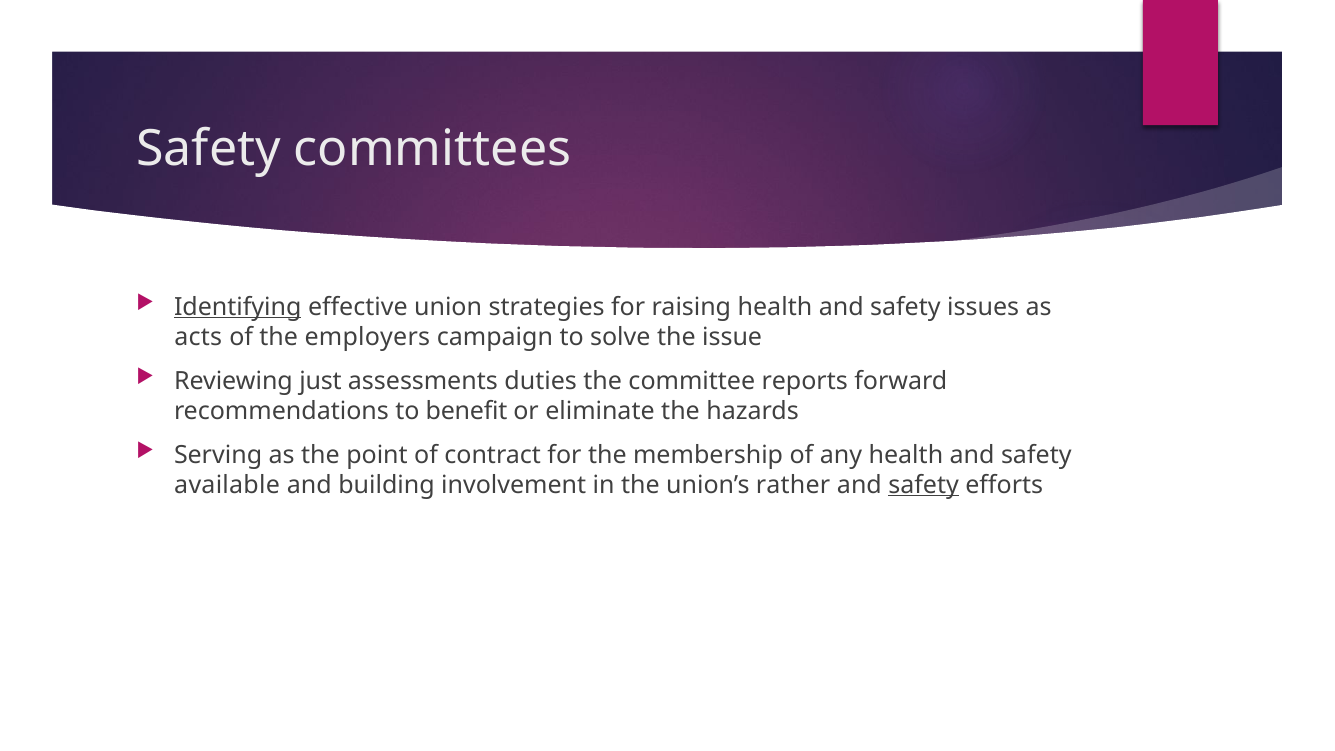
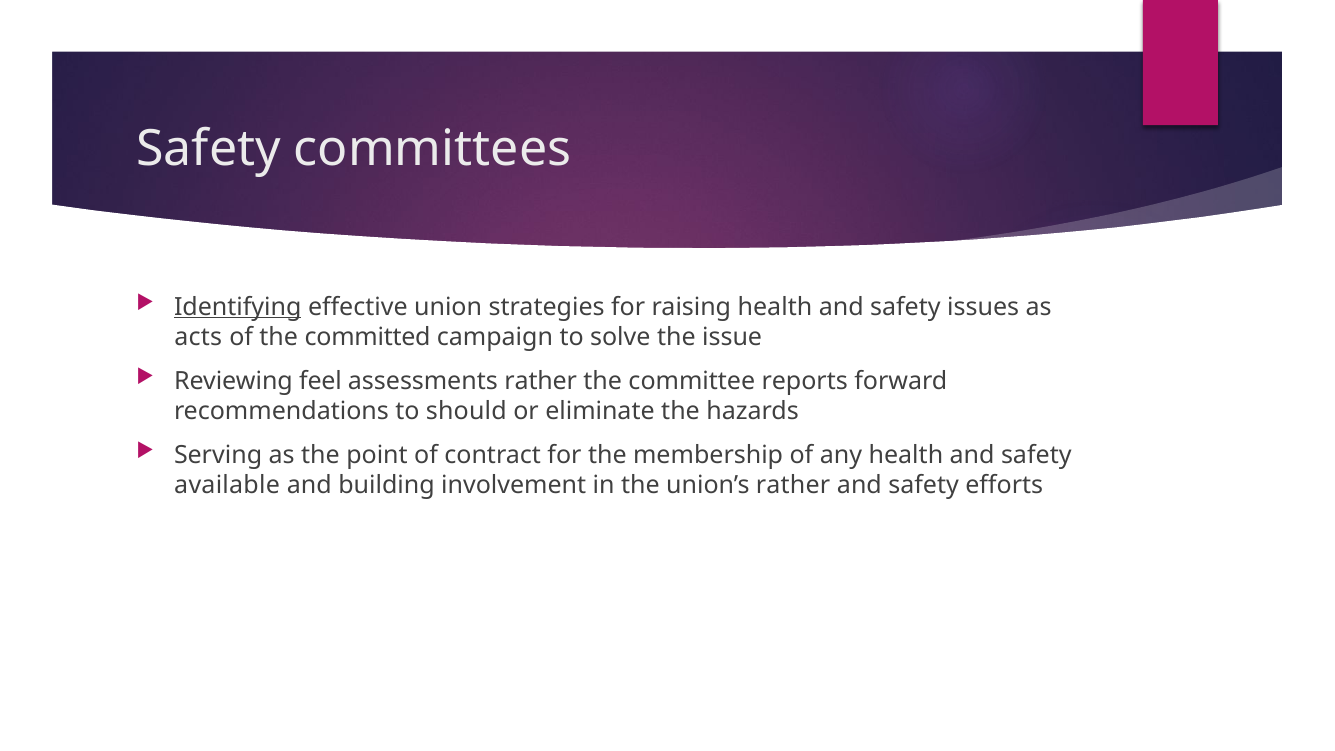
employers: employers -> committed (368, 337)
just: just -> feel (321, 381)
assessments duties: duties -> rather (541, 381)
benefit: benefit -> should (466, 411)
safety underline: present -> none (924, 485)
